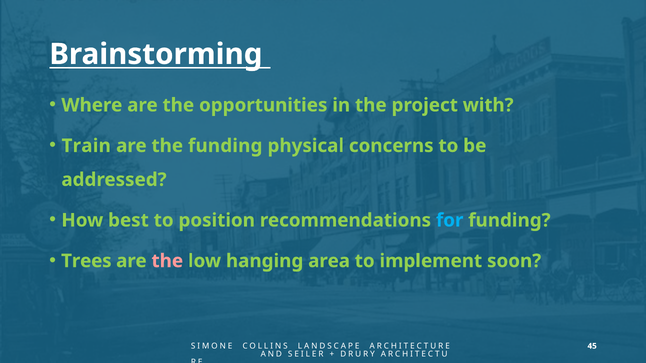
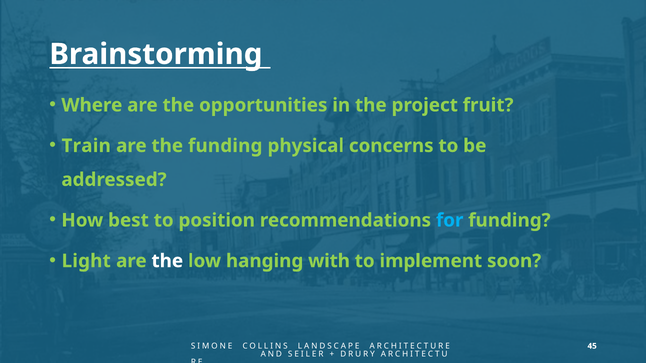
with: with -> fruit (488, 105)
Trees: Trees -> Light (86, 261)
the colour: pink -> white (167, 261)
area: area -> with (329, 261)
